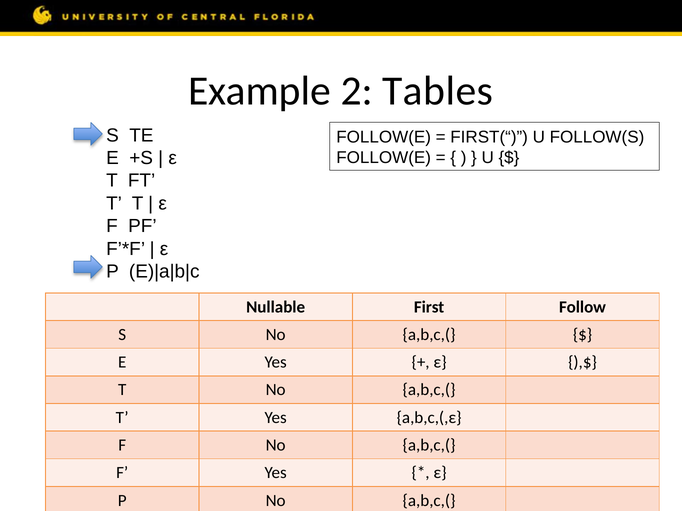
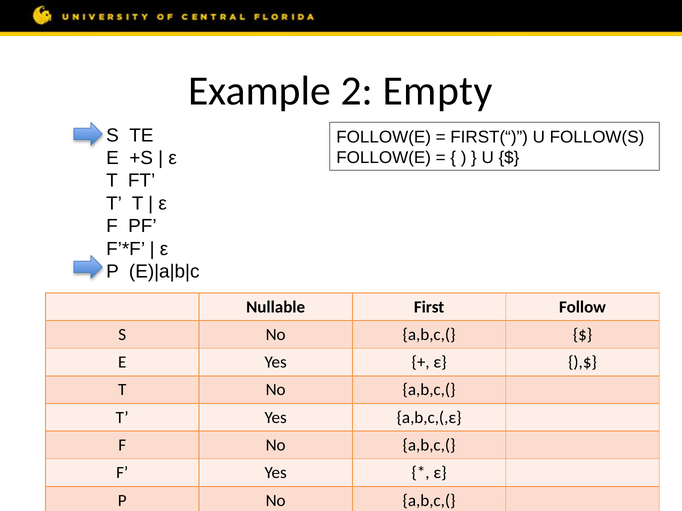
Tables: Tables -> Empty (438, 91)
